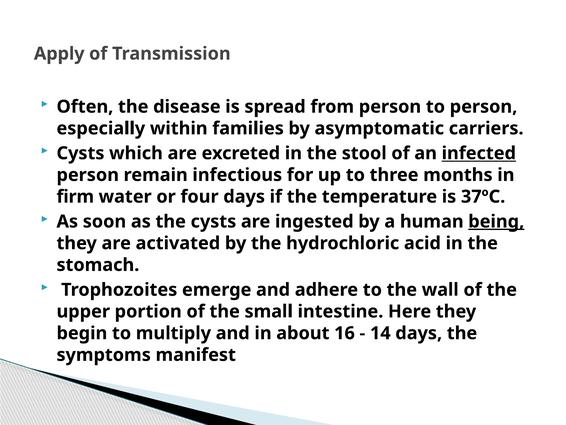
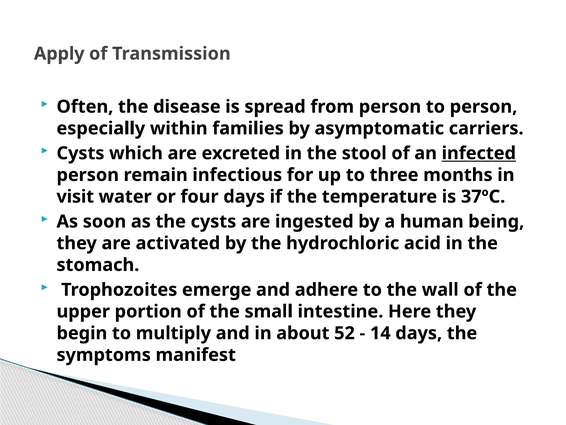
firm: firm -> visit (75, 196)
being underline: present -> none (496, 221)
16: 16 -> 52 (344, 333)
